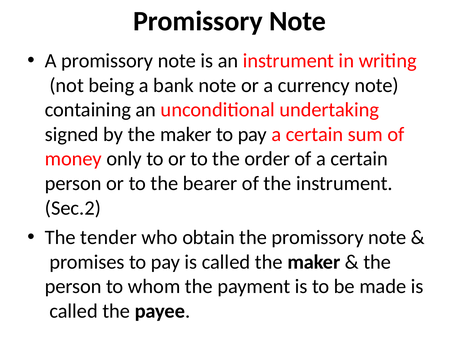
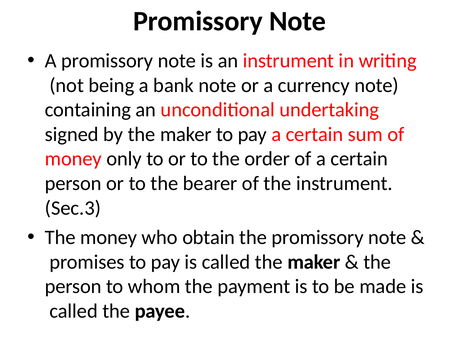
Sec.2: Sec.2 -> Sec.3 (73, 208)
The tender: tender -> money (109, 237)
